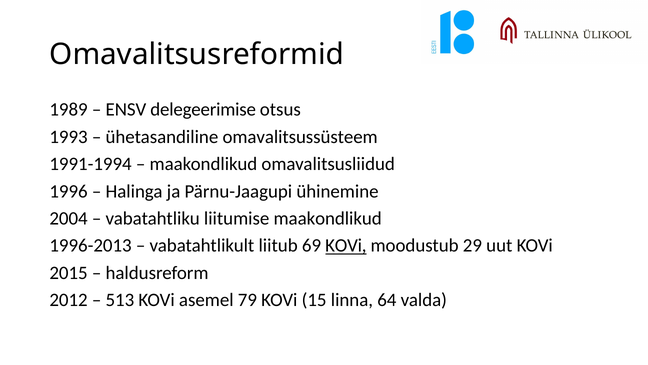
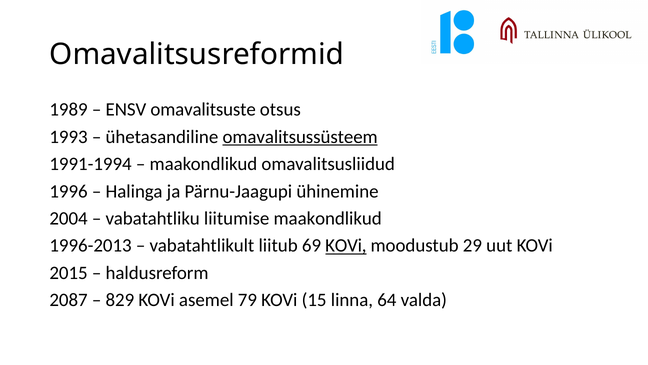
delegeerimise: delegeerimise -> omavalitsuste (203, 110)
omavalitsussüsteem underline: none -> present (300, 137)
2012: 2012 -> 2087 (69, 300)
513: 513 -> 829 (120, 300)
